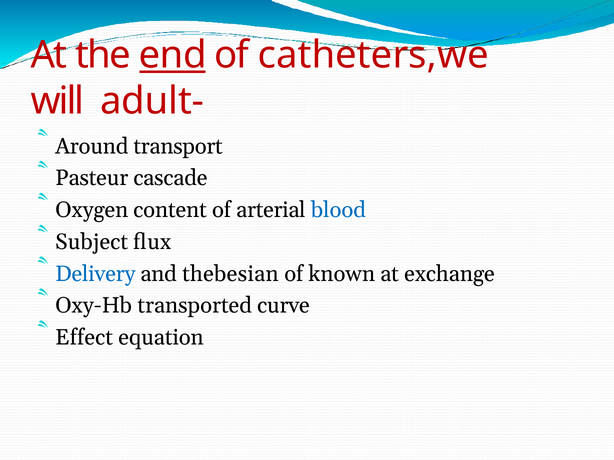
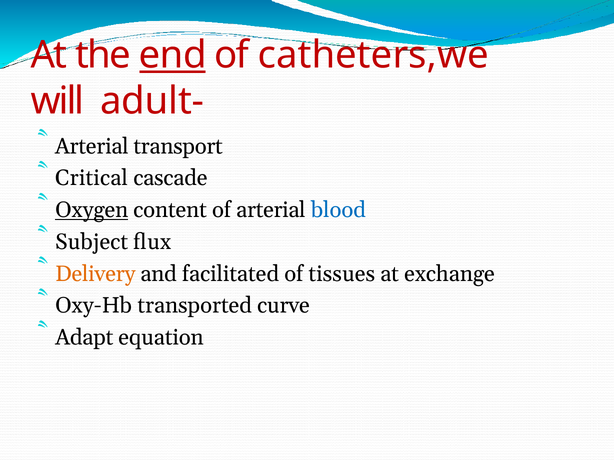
Around: Around -> Arterial (92, 146)
Pasteur: Pasteur -> Critical (92, 178)
Oxygen underline: none -> present (92, 210)
Delivery colour: blue -> orange (95, 274)
thebesian: thebesian -> facilitated (231, 274)
known: known -> tissues (342, 274)
Effect: Effect -> Adapt (84, 338)
